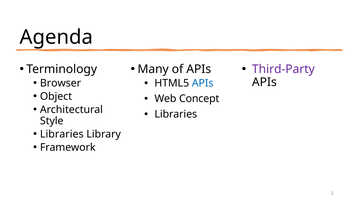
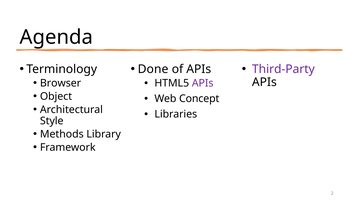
Many: Many -> Done (153, 69)
APIs colour: blue -> purple (203, 83)
Libraries: Libraries -> Methods (62, 134)
